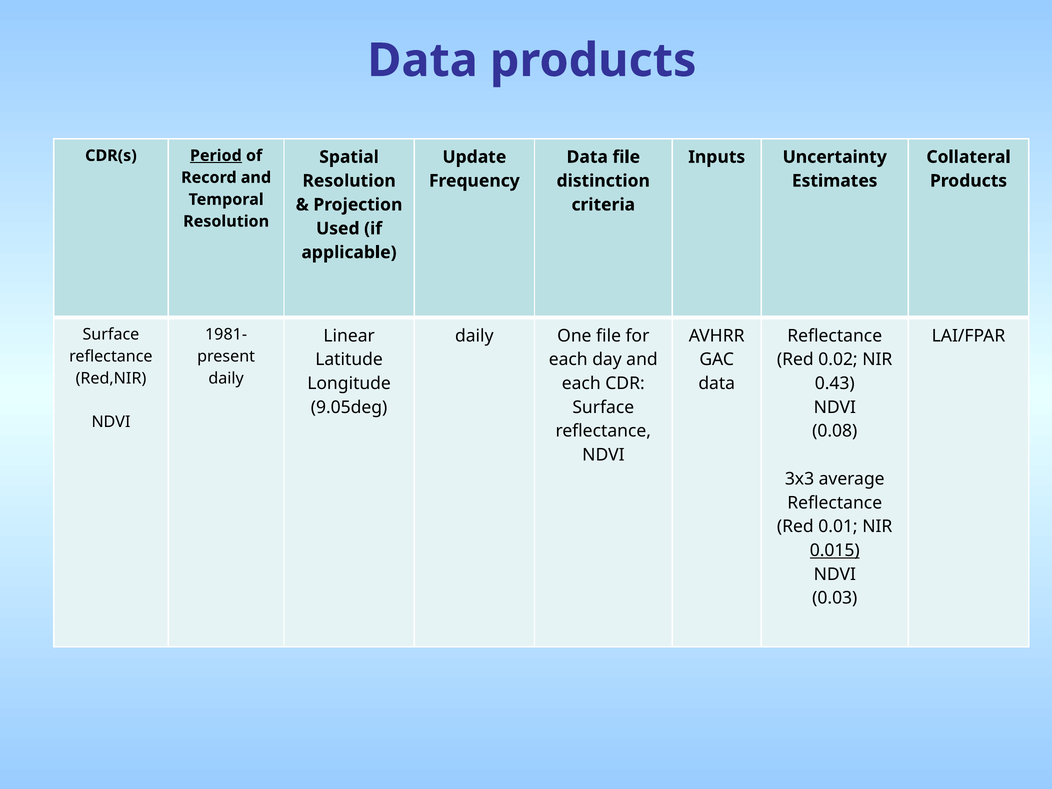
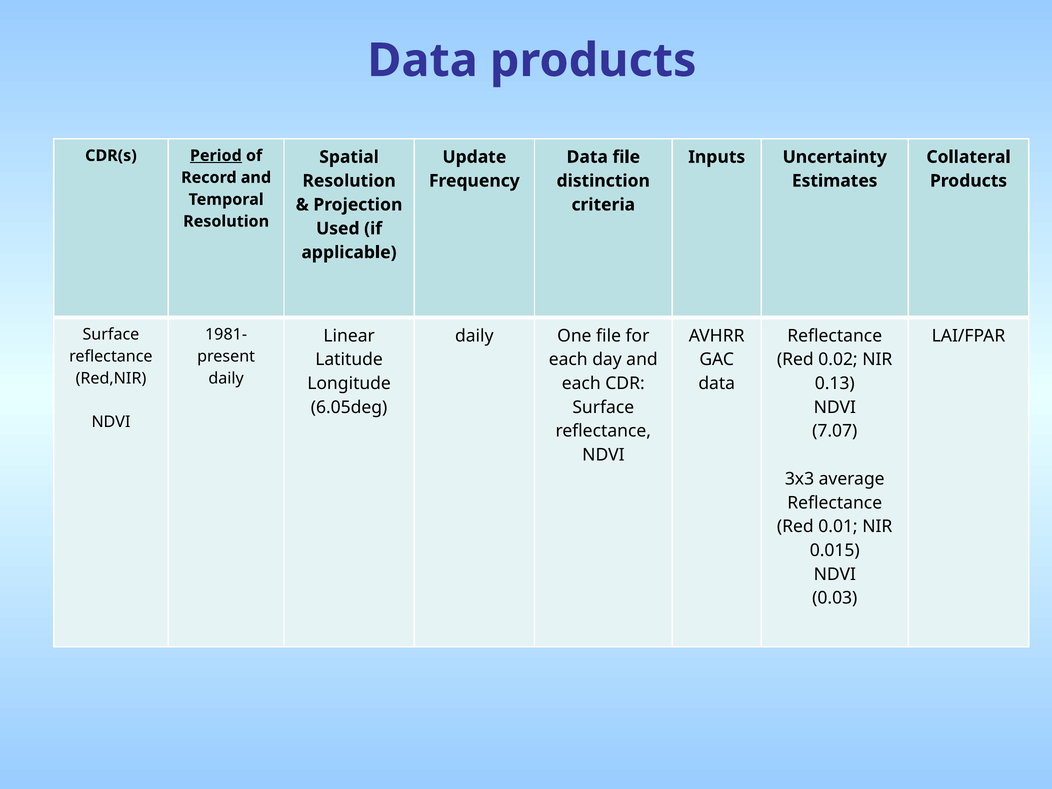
0.43: 0.43 -> 0.13 (835, 383)
9.05deg: 9.05deg -> 6.05deg (349, 407)
0.08: 0.08 -> 7.07 (835, 431)
0.015 underline: present -> none (835, 550)
